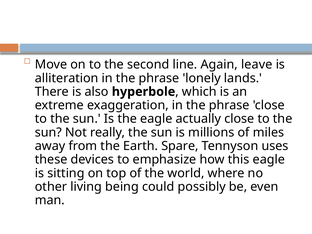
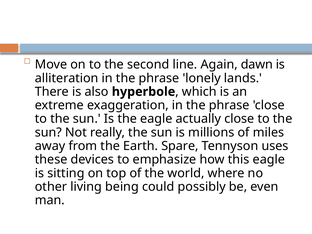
leave: leave -> dawn (257, 65)
